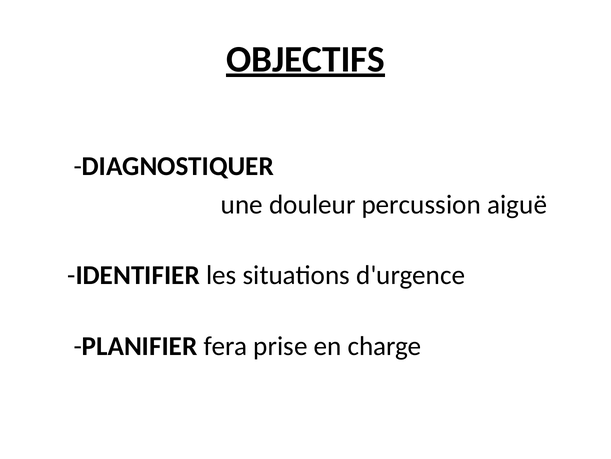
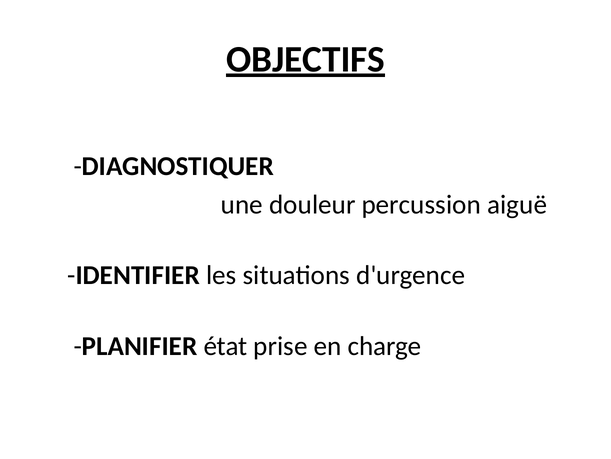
fera: fera -> état (226, 345)
